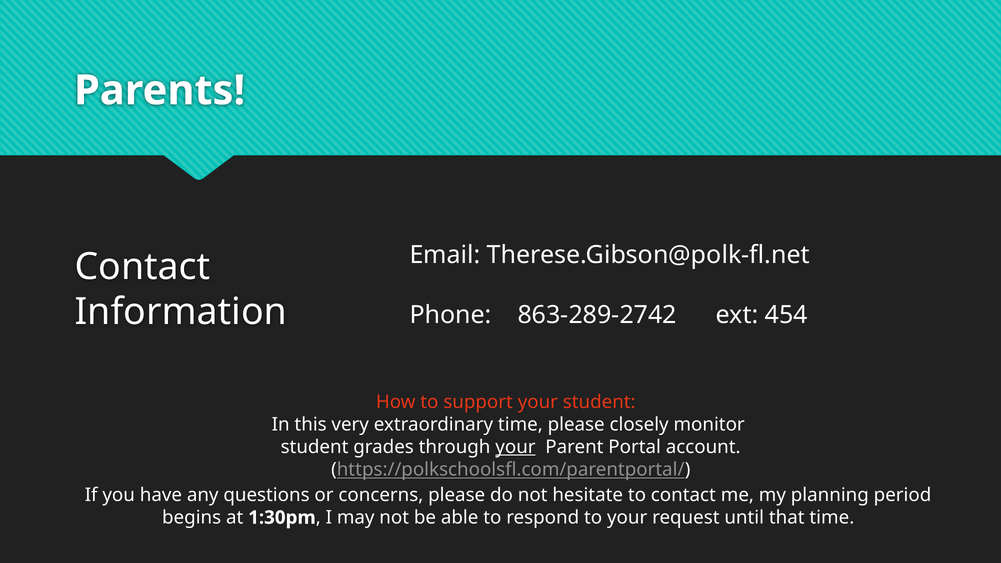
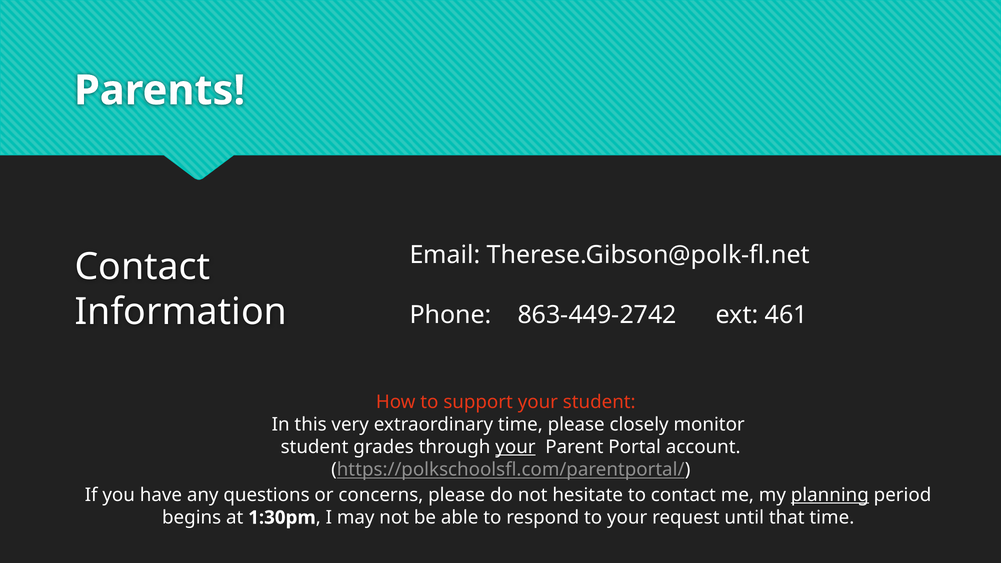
863-289-2742: 863-289-2742 -> 863-449-2742 (597, 315)
454: 454 -> 461 (786, 315)
planning underline: none -> present (830, 495)
